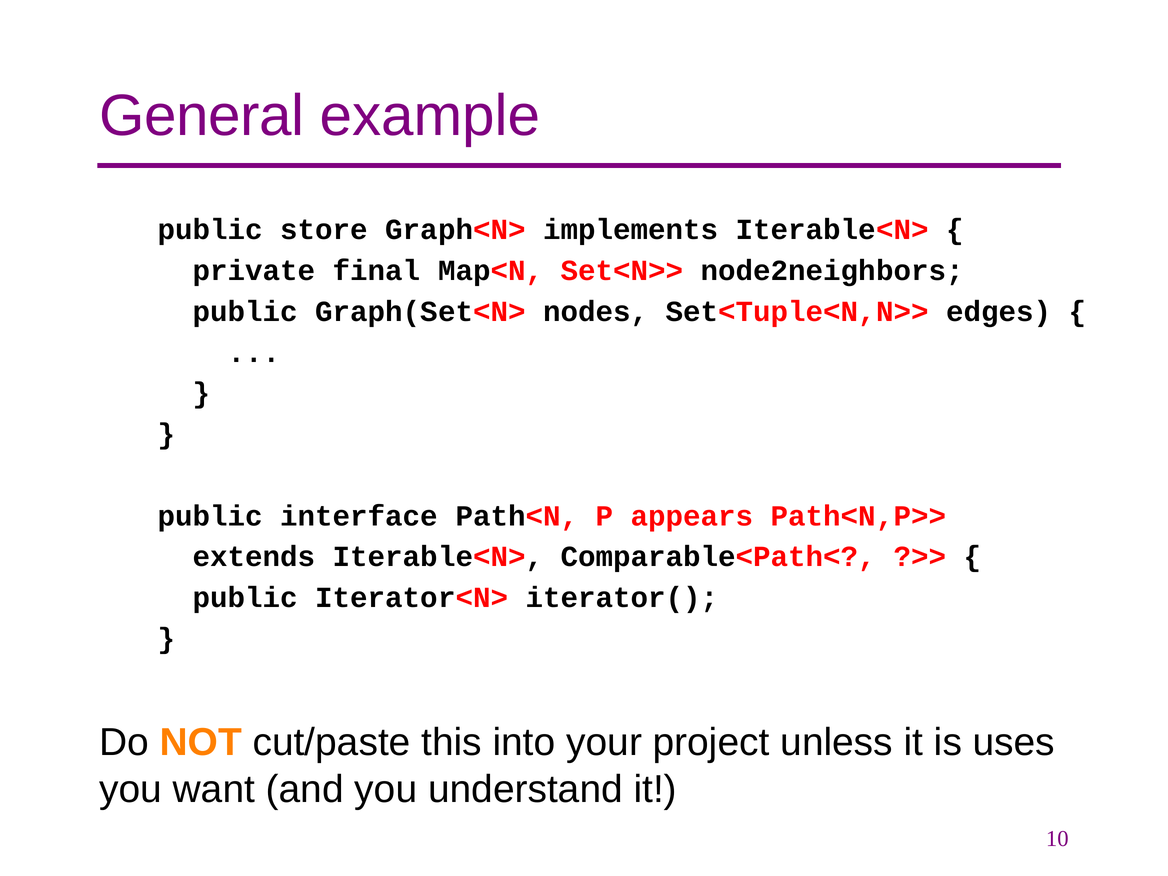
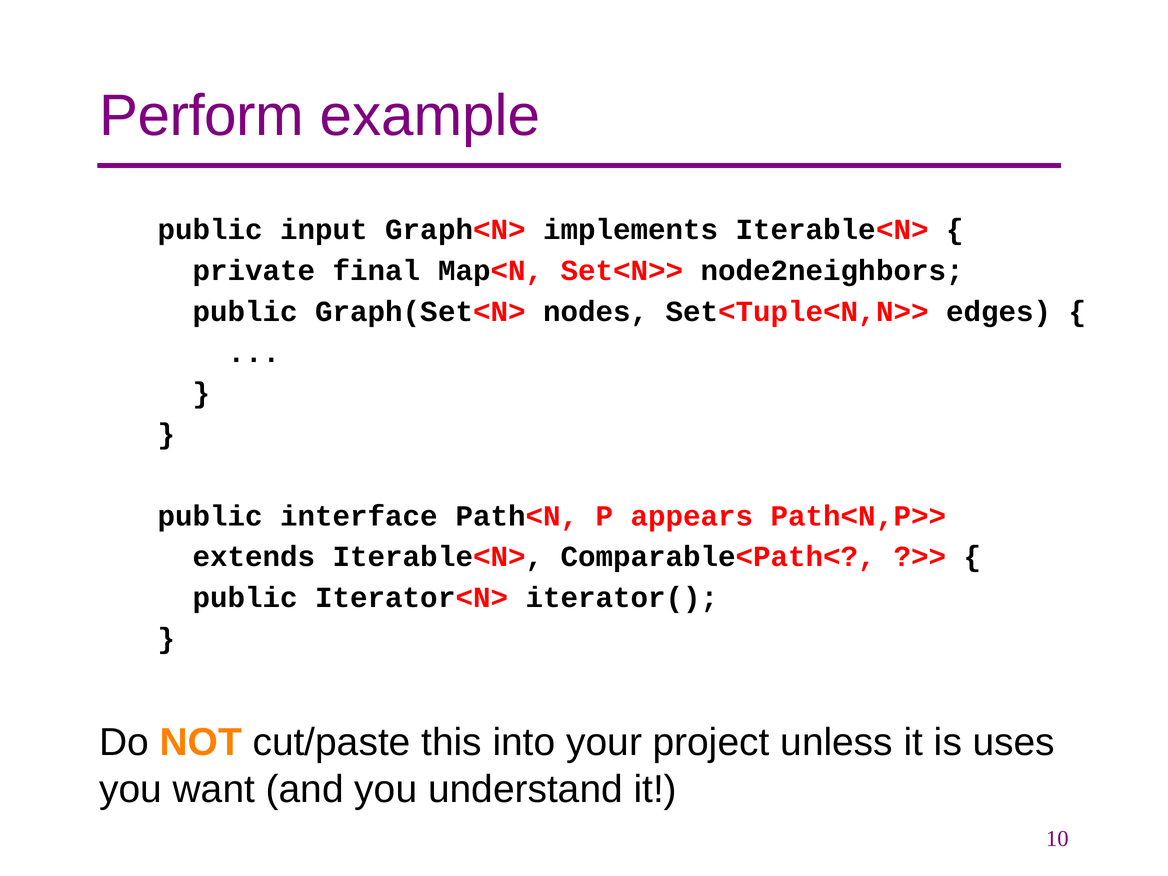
General: General -> Perform (202, 116)
store: store -> input (324, 230)
